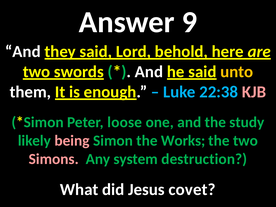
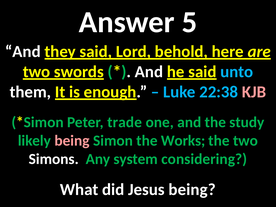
9: 9 -> 5 (189, 22)
unto colour: yellow -> light blue (237, 72)
loose: loose -> trade (125, 122)
Simons colour: pink -> white (54, 159)
destruction: destruction -> considering (204, 159)
Jesus covet: covet -> being (192, 189)
